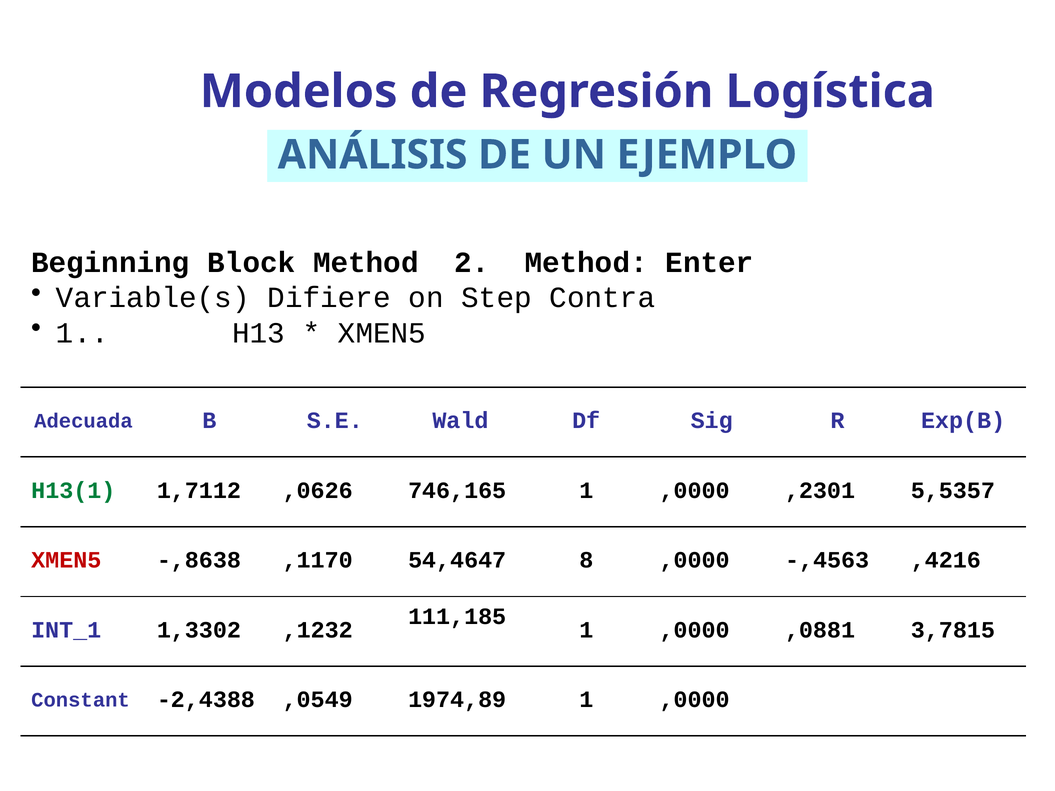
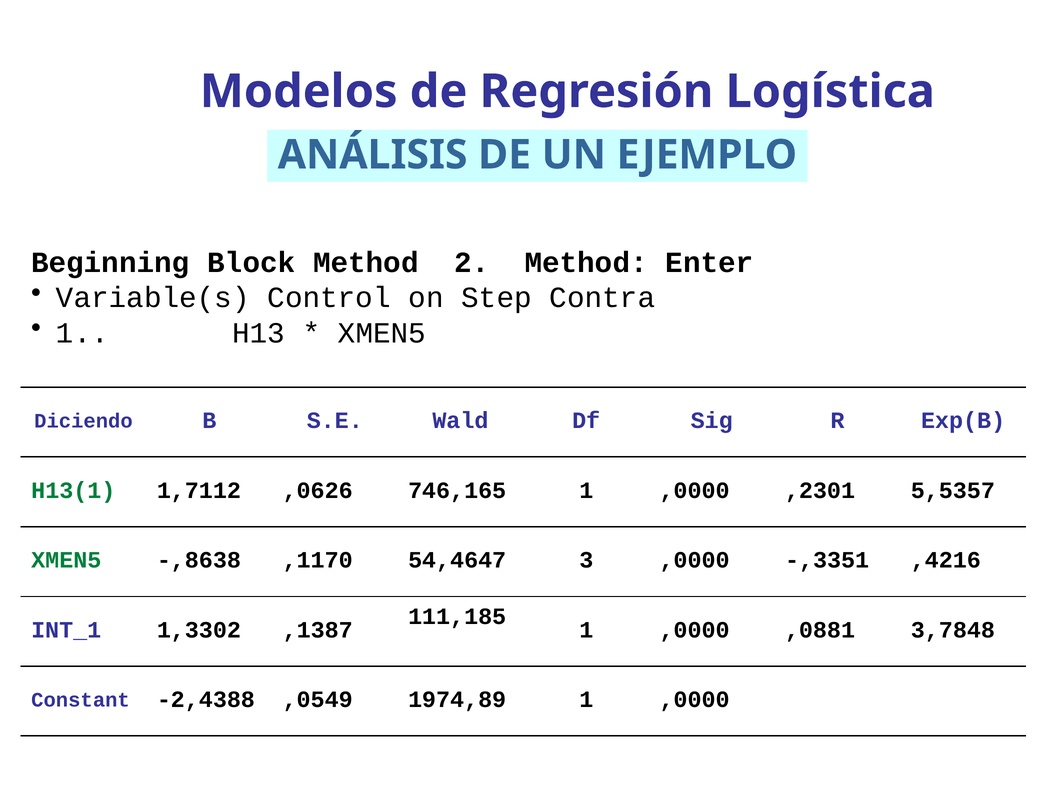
Difiere: Difiere -> Control (329, 298)
Adecuada: Adecuada -> Diciendo (83, 421)
XMEN5 colour: red -> green (66, 560)
8: 8 -> 3 (586, 560)
-,4563: -,4563 -> -,3351 (827, 560)
,1232: ,1232 -> ,1387 (318, 630)
3,7815: 3,7815 -> 3,7848 (953, 630)
